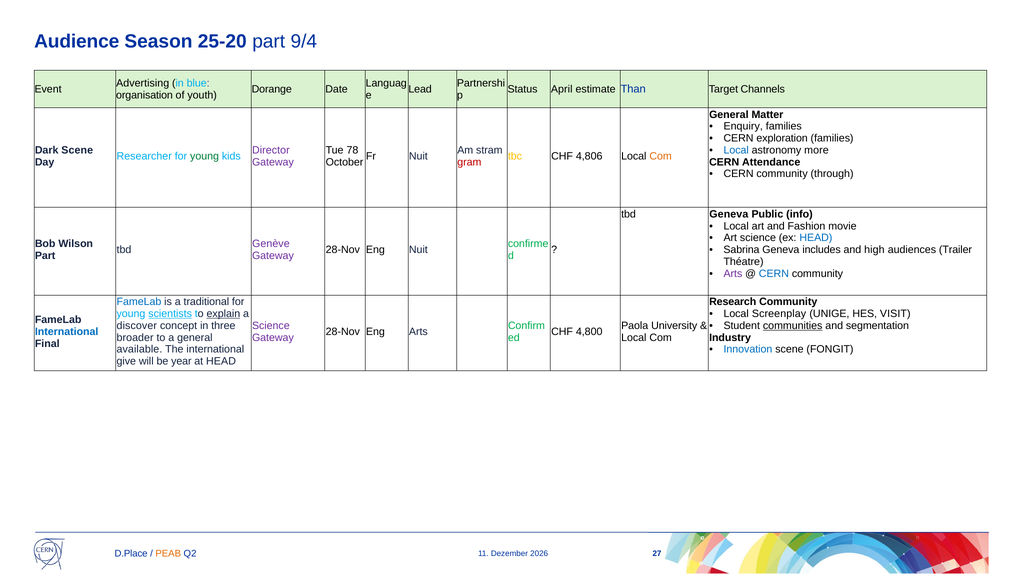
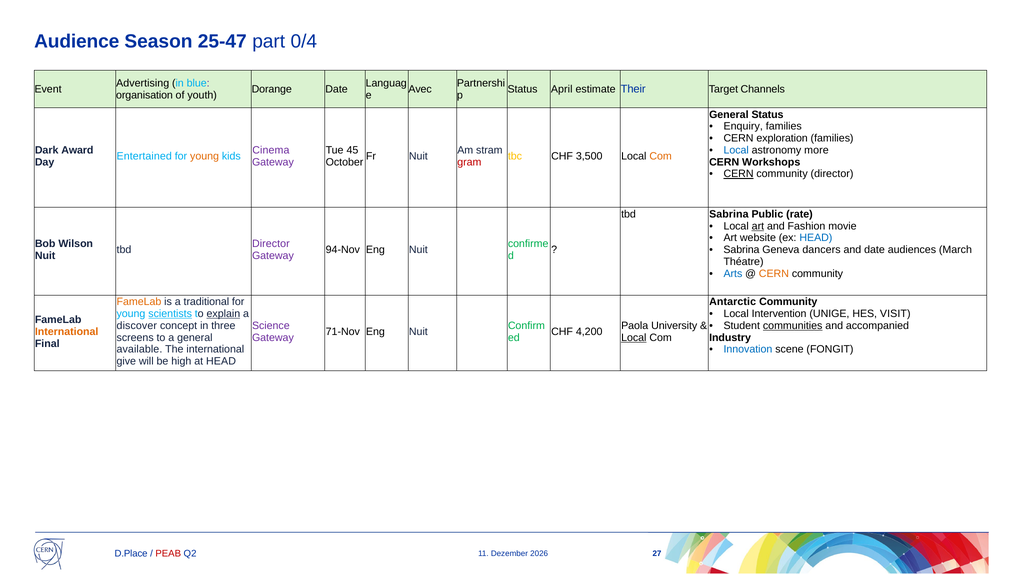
25-20: 25-20 -> 25-47 (222, 41)
9/4: 9/4 -> 0/4 (304, 41)
Lead: Lead -> Avec (420, 89)
Than: Than -> Their (633, 89)
General Matter: Matter -> Status (767, 115)
Dark Scene: Scene -> Award (77, 150)
Director: Director -> Cinema (271, 150)
78: 78 -> 45 (352, 150)
Researcher: Researcher -> Entertained (144, 156)
young colour: green -> orange (205, 156)
4,806: 4,806 -> 3,500 (589, 156)
Attendance: Attendance -> Workshops (771, 162)
CERN underline: none -> present (739, 174)
community through: through -> director (832, 174)
tbd Geneva: Geneva -> Sabrina (729, 214)
info: info -> rate (800, 214)
art underline: none -> present (758, 226)
Art science: science -> website (758, 238)
Genève: Genève -> Director (271, 244)
28-Nov: 28-Nov -> 94-Nov (343, 250)
includes: includes -> dancers (821, 250)
and high: high -> date (874, 250)
Trailer: Trailer -> March (955, 250)
Part: Part -> Nuit (45, 256)
Arts colour: purple -> blue (733, 274)
CERN colour: blue -> orange (774, 274)
FameLab colour: blue -> orange (139, 302)
Research: Research -> Antarctic (733, 302)
Screenplay: Screenplay -> Intervention (779, 314)
segmentation: segmentation -> accompanied (877, 326)
International colour: blue -> orange (67, 332)
28-Nov: 28-Nov -> 71-Nov (343, 332)
Arts: Arts -> Nuit (418, 332)
4,800: 4,800 -> 4,200 (589, 332)
broader: broader -> screens (135, 338)
Local underline: none -> present (634, 338)
year: year -> high (181, 362)
PEAB colour: orange -> red (168, 554)
